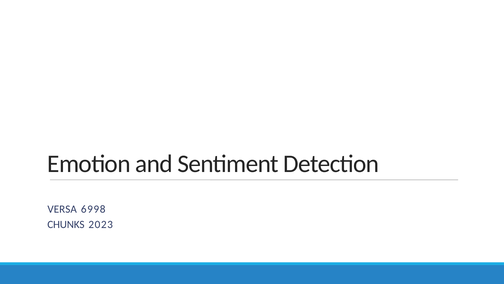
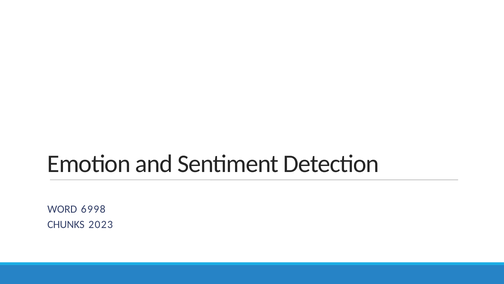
VERSA: VERSA -> WORD (62, 209)
